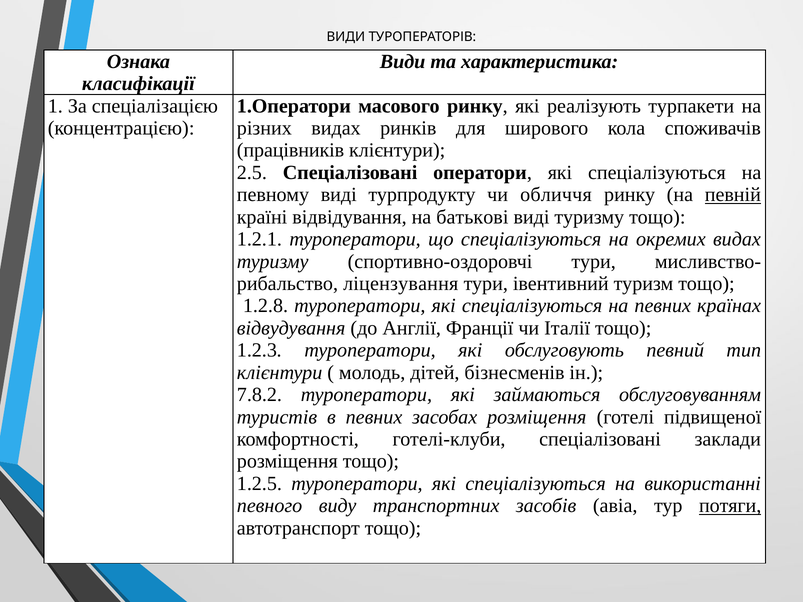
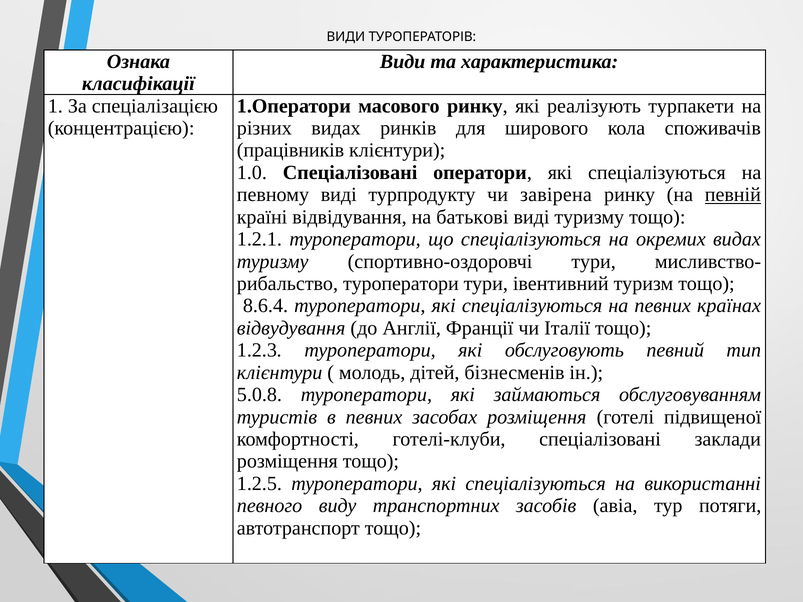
2.5: 2.5 -> 1.0 (252, 173)
обличчя: обличчя -> завірена (556, 195)
рибальство ліцензування: ліцензування -> туроператори (401, 284)
1.2.8: 1.2.8 -> 8.6.4 (265, 306)
7.8.2: 7.8.2 -> 5.0.8 (259, 395)
потяги underline: present -> none (730, 506)
